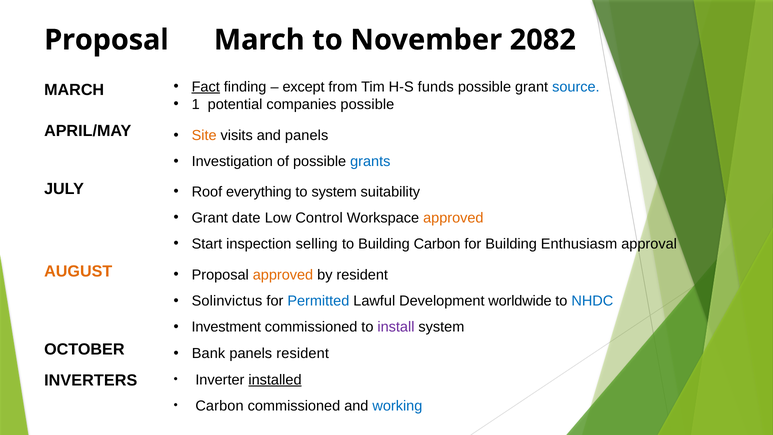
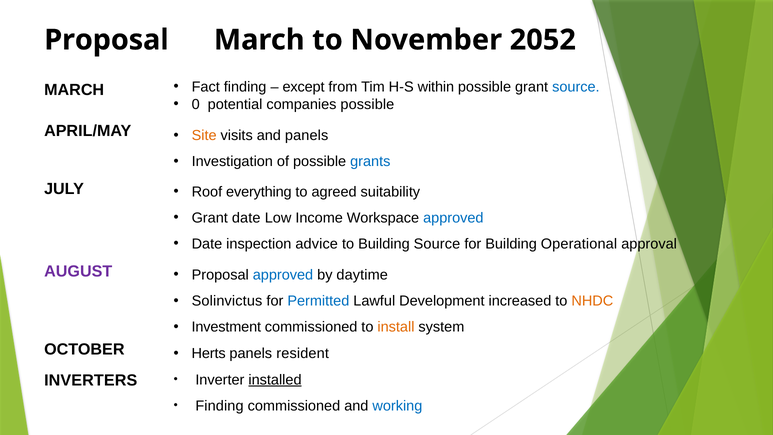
2082: 2082 -> 2052 (543, 40)
Fact underline: present -> none (206, 87)
funds: funds -> within (436, 87)
1: 1 -> 0 (196, 104)
to system: system -> agreed (334, 192)
Control: Control -> Income (319, 218)
approved colour: orange -> blue (453, 218)
Start: Start -> Date (207, 244)
selling: selling -> advice (317, 244)
Building Carbon: Carbon -> Source (437, 244)
Enthusiasm: Enthusiasm -> Operational (579, 244)
AUGUST colour: orange -> purple (78, 271)
approved colour: orange -> blue (283, 275)
by resident: resident -> daytime (362, 275)
worldwide: worldwide -> increased (520, 301)
NHDC colour: blue -> orange (592, 301)
install colour: purple -> orange (396, 327)
Bank: Bank -> Herts (209, 353)
Carbon: Carbon -> Finding (219, 406)
